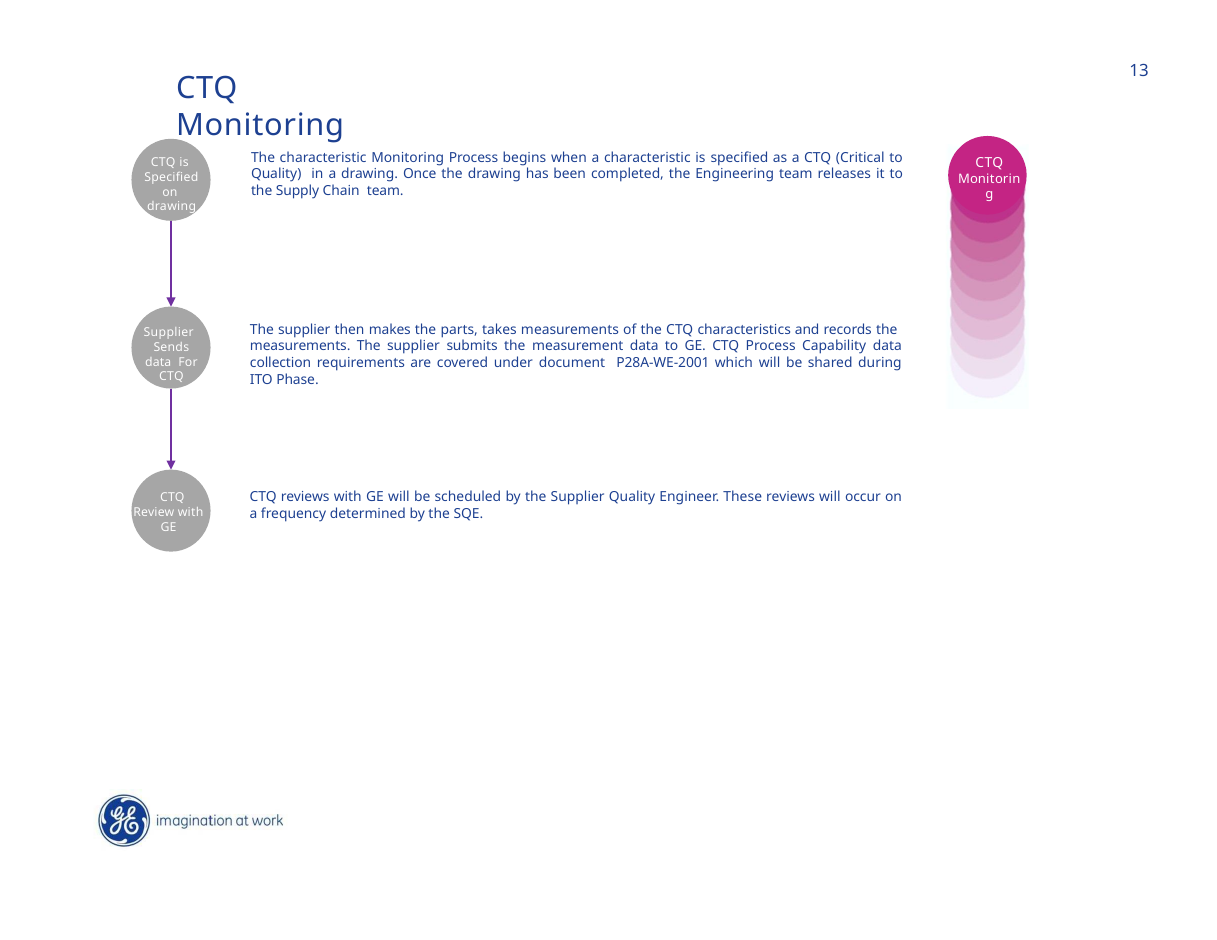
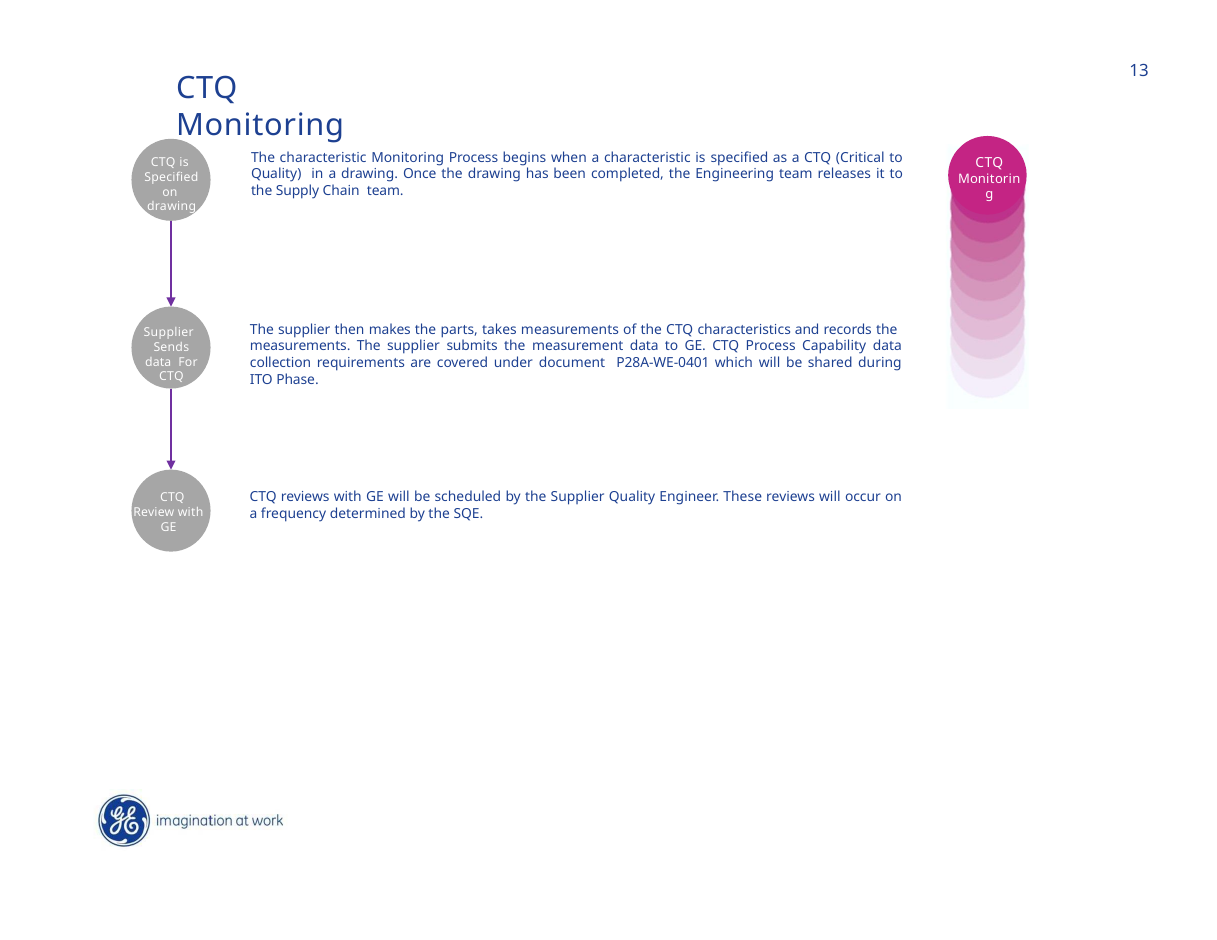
P28A-WE-2001: P28A-WE-2001 -> P28A-WE-0401 (663, 363)
